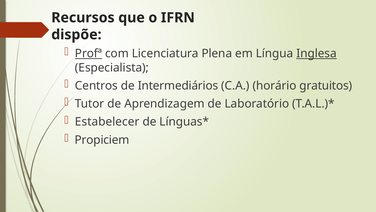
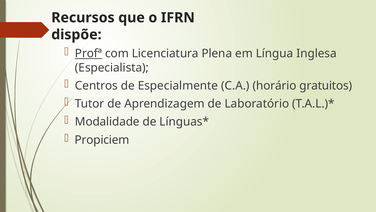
Inglesa underline: present -> none (316, 53)
Intermediários: Intermediários -> Especialmente (178, 85)
Estabelecer: Estabelecer -> Modalidade (107, 122)
